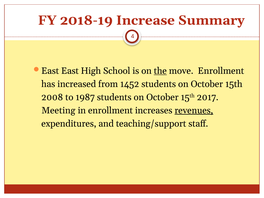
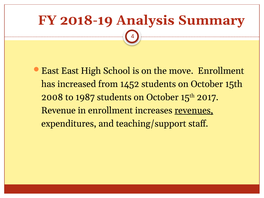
Increase: Increase -> Analysis (145, 20)
the underline: present -> none (160, 71)
Meeting: Meeting -> Revenue (58, 110)
